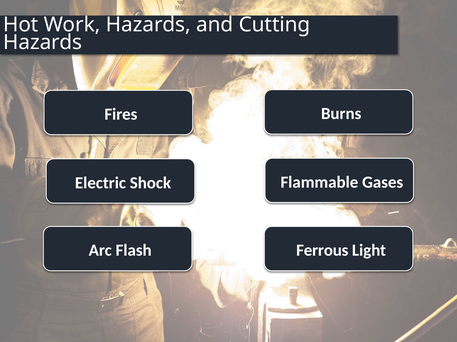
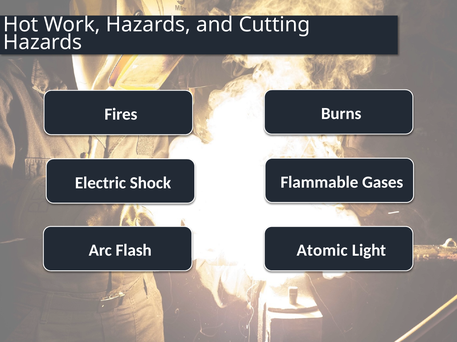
Ferrous: Ferrous -> Atomic (322, 251)
